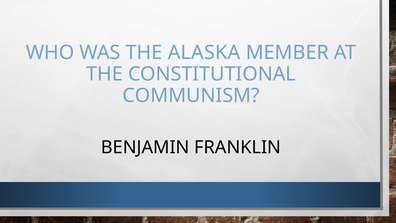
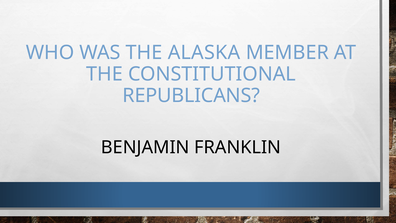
COMMUNISM: COMMUNISM -> REPUBLICANS (191, 95)
